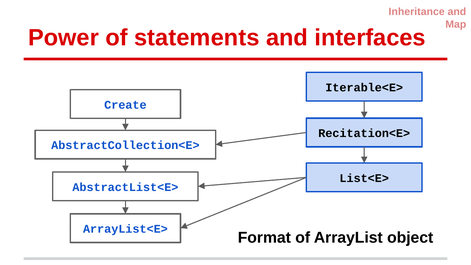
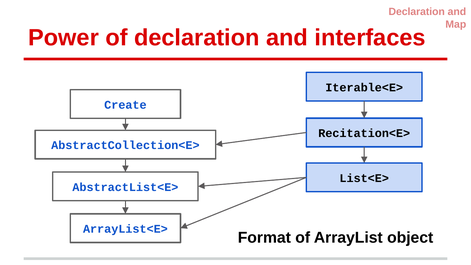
Inheritance: Inheritance -> Declaration (417, 12)
of statements: statements -> declaration (197, 38)
